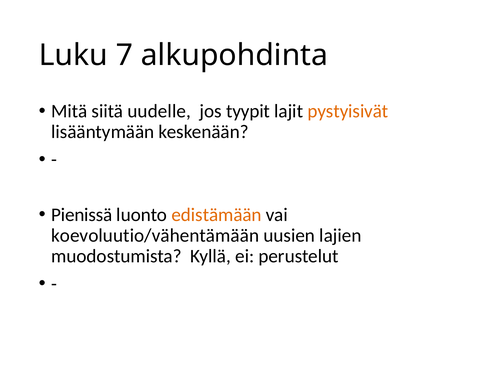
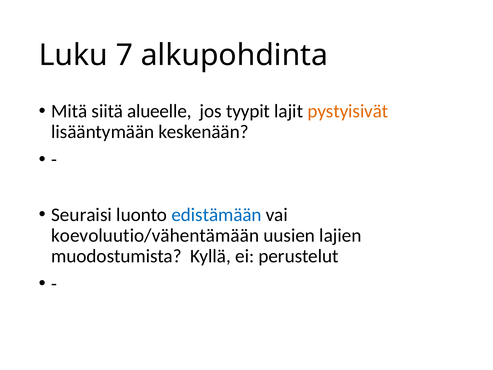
uudelle: uudelle -> alueelle (159, 111)
Pienissä: Pienissä -> Seuraisi (82, 215)
edistämään colour: orange -> blue (217, 215)
